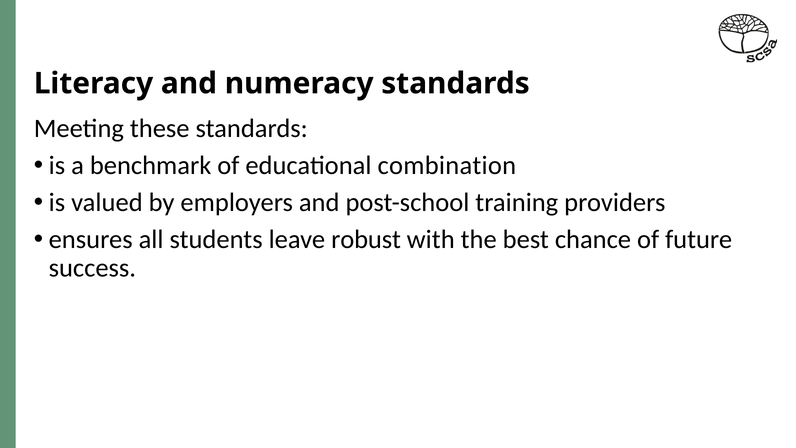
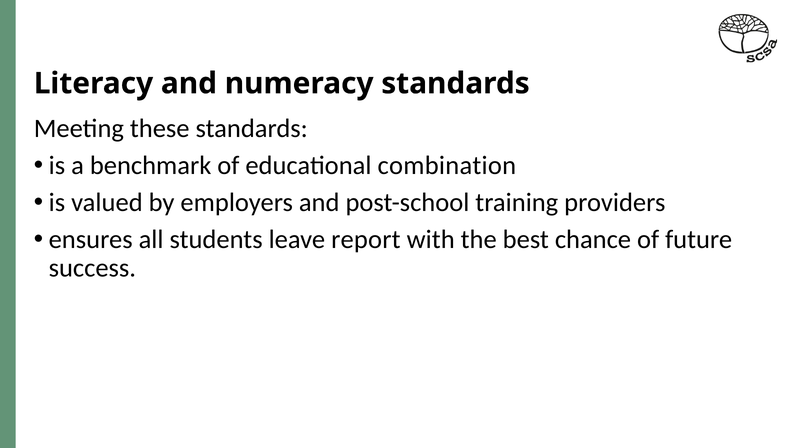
robust: robust -> report (366, 239)
